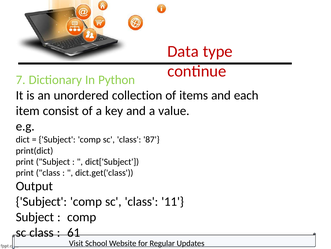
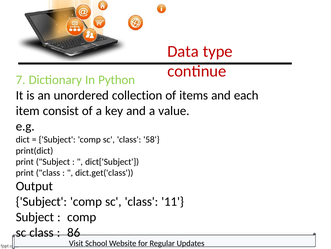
87: 87 -> 58 (151, 139)
61: 61 -> 86 (74, 232)
